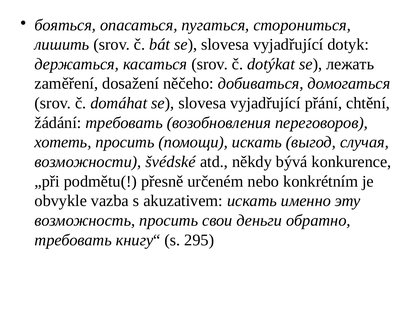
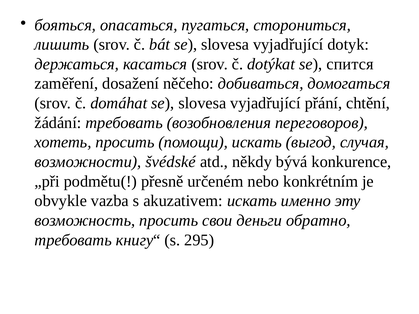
лежать: лежать -> спится (350, 64)
